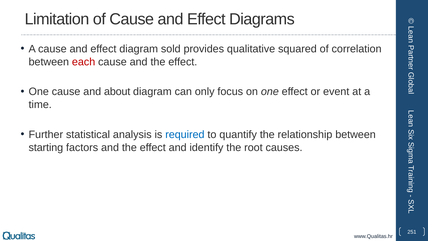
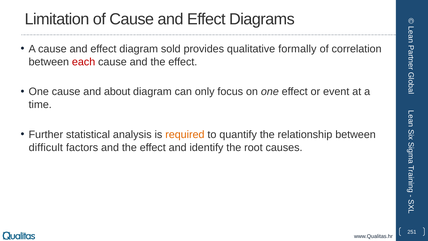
squared: squared -> formally (297, 49)
required colour: blue -> orange (185, 134)
starting: starting -> difficult (46, 147)
